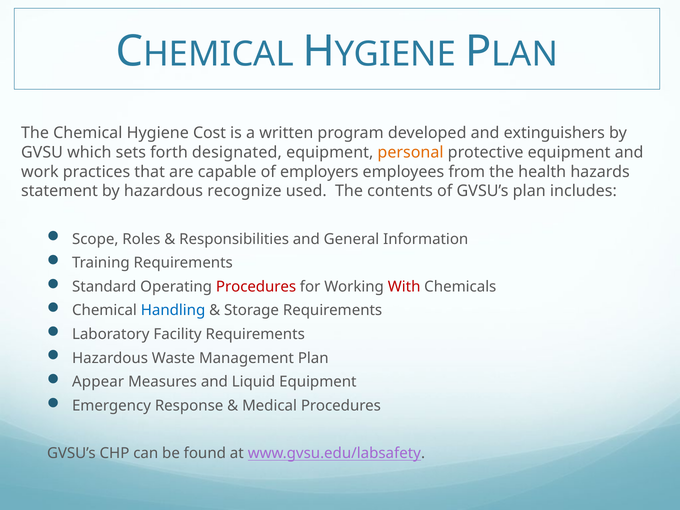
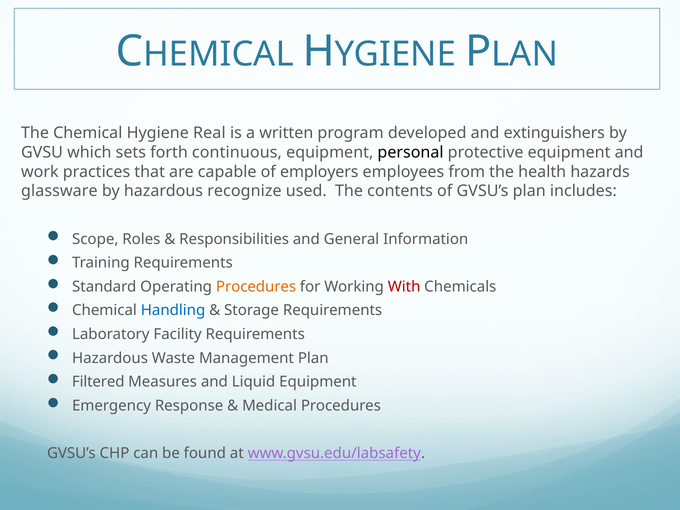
Cost: Cost -> Real (209, 133)
designated: designated -> continuous (237, 152)
personal colour: orange -> black (411, 152)
statement: statement -> glassware (59, 191)
Procedures colour: red -> orange (256, 287)
Appear: Appear -> Filtered (98, 382)
